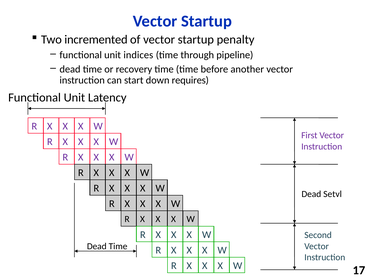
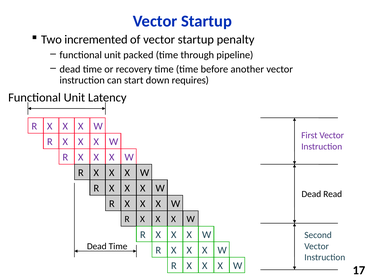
indices: indices -> packed (138, 55)
Setvl: Setvl -> Read (333, 194)
